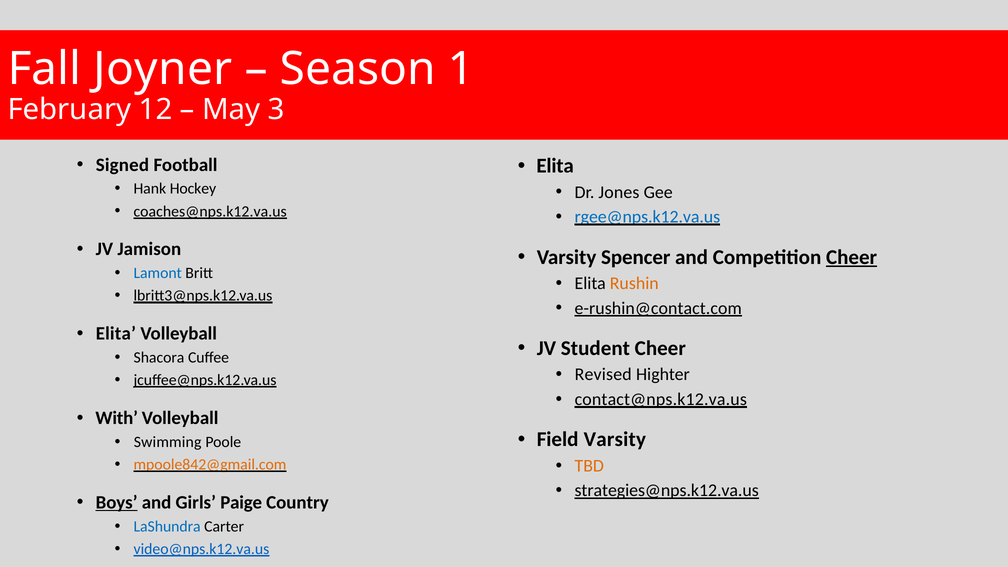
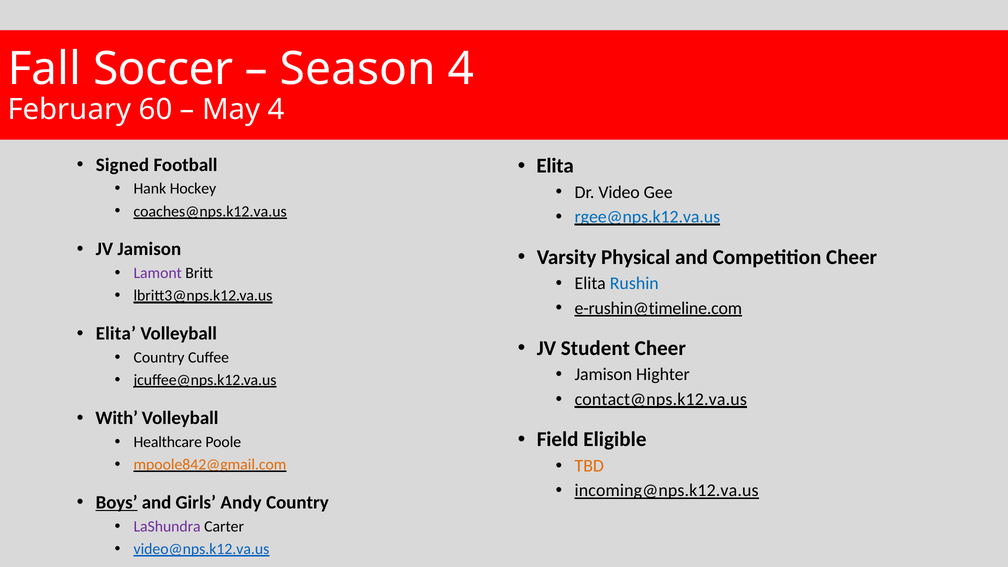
Joyner: Joyner -> Soccer (163, 69)
Season 1: 1 -> 4 (461, 69)
12: 12 -> 60 (156, 110)
May 3: 3 -> 4 (276, 110)
Jones: Jones -> Video (619, 192)
Spencer: Spencer -> Physical (636, 257)
Cheer underline: present -> none (852, 257)
Lamont colour: blue -> purple (158, 273)
Rushin colour: orange -> blue (634, 283)
e-rushin@contact.com: e-rushin@contact.com -> e-rushin@timeline.com (658, 308)
Shacora: Shacora -> Country (159, 358)
Revised: Revised -> Jamison (603, 375)
Field Varsity: Varsity -> Eligible (615, 440)
Swimming: Swimming -> Healthcare (168, 442)
strategies@nps.k12.va.us: strategies@nps.k12.va.us -> incoming@nps.k12.va.us (667, 491)
Paige: Paige -> Andy (241, 502)
LaShundra colour: blue -> purple (167, 526)
